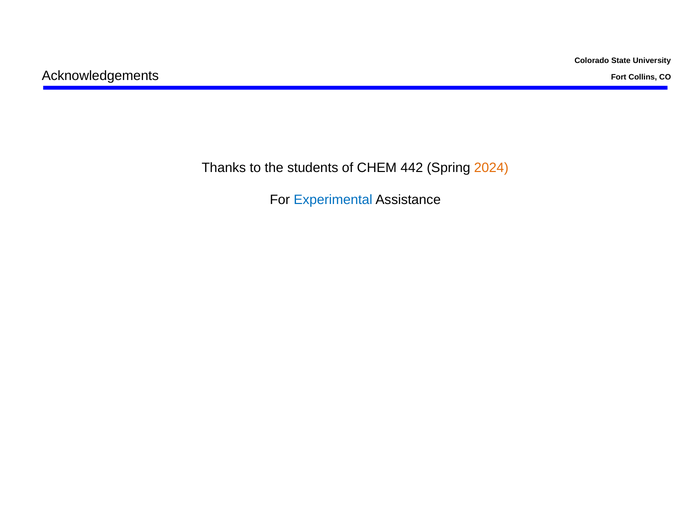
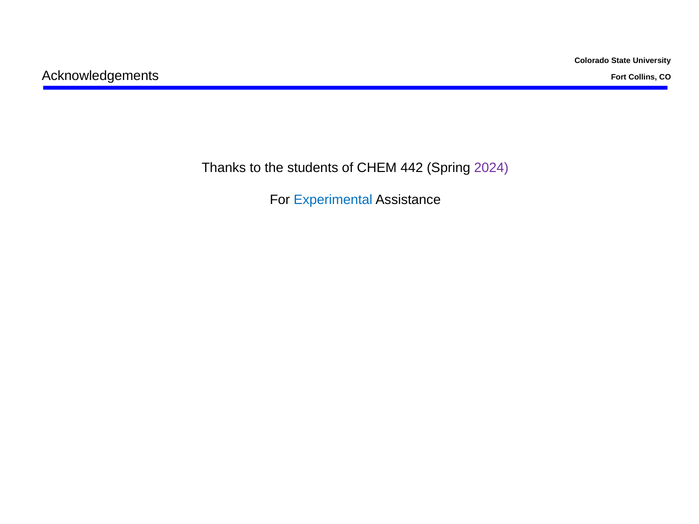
2024 colour: orange -> purple (491, 168)
